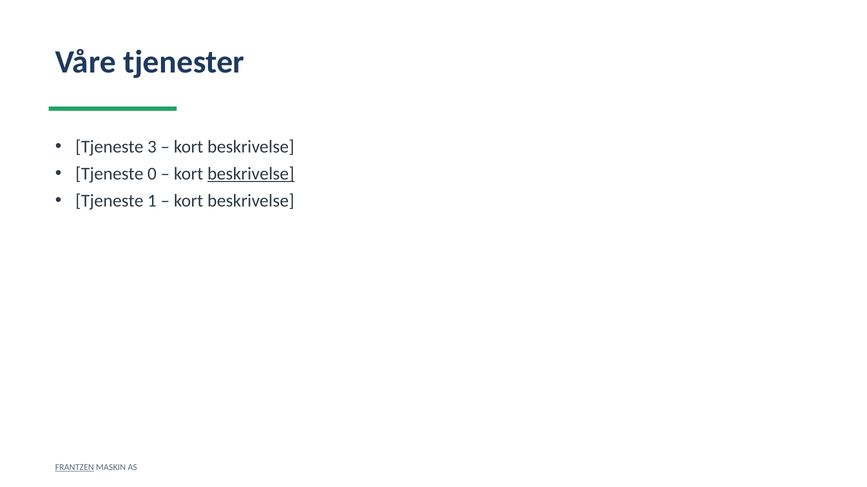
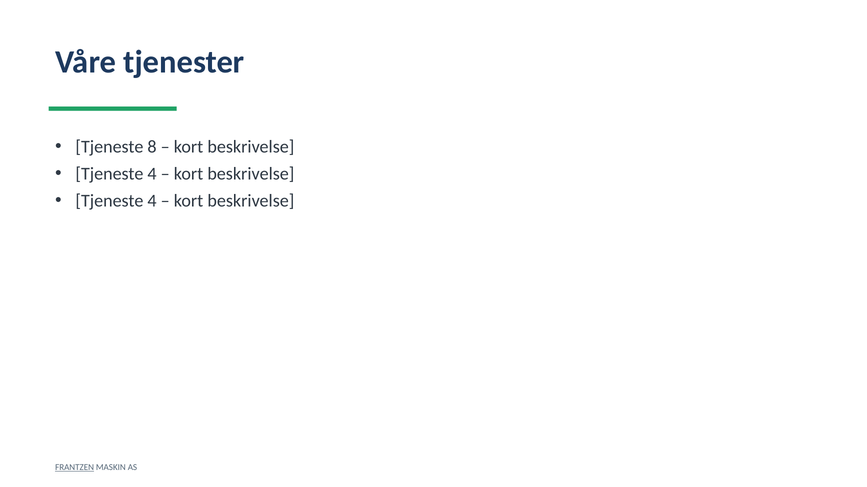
3: 3 -> 8 (152, 147)
0: 0 -> 4 (152, 174)
beskrivelse underline: present -> none (251, 174)
1: 1 -> 4 (152, 201)
